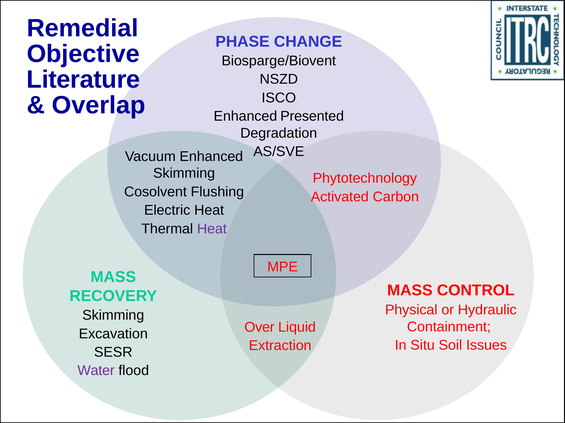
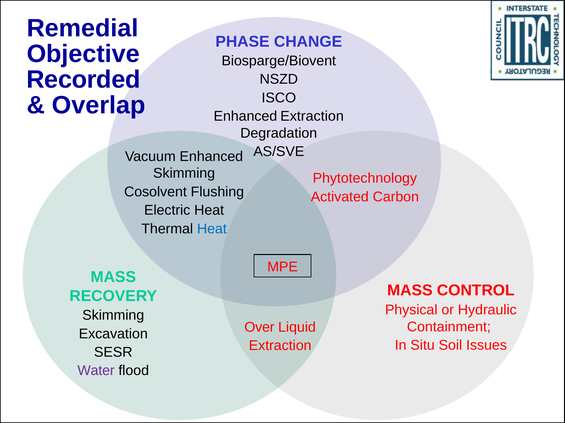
Literature: Literature -> Recorded (83, 80)
Enhanced Presented: Presented -> Extraction (312, 116)
Heat colour: purple -> blue (212, 229)
